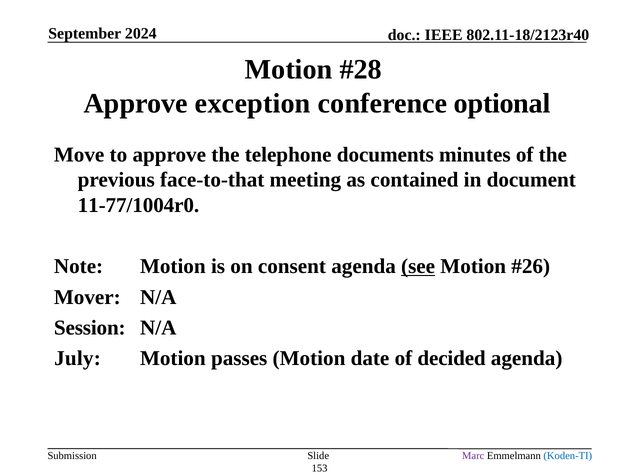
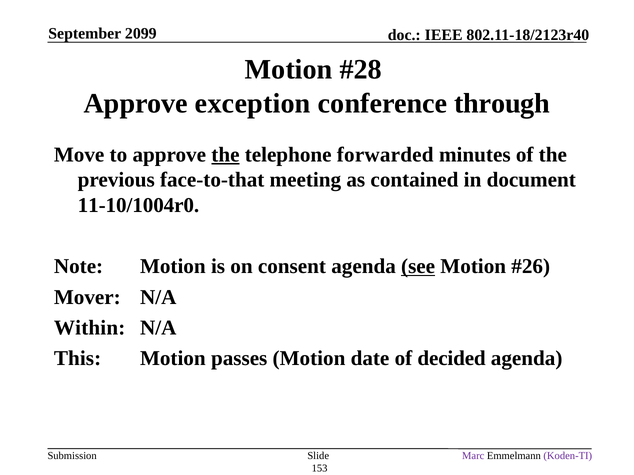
2024: 2024 -> 2099 (141, 34)
optional: optional -> through (502, 103)
the underline: none -> present (225, 155)
documents: documents -> forwarded (385, 155)
11-77/1004r0: 11-77/1004r0 -> 11-10/1004r0 (138, 205)
Session: Session -> Within (90, 328)
July: July -> This (78, 359)
Koden-TI colour: blue -> purple (568, 456)
